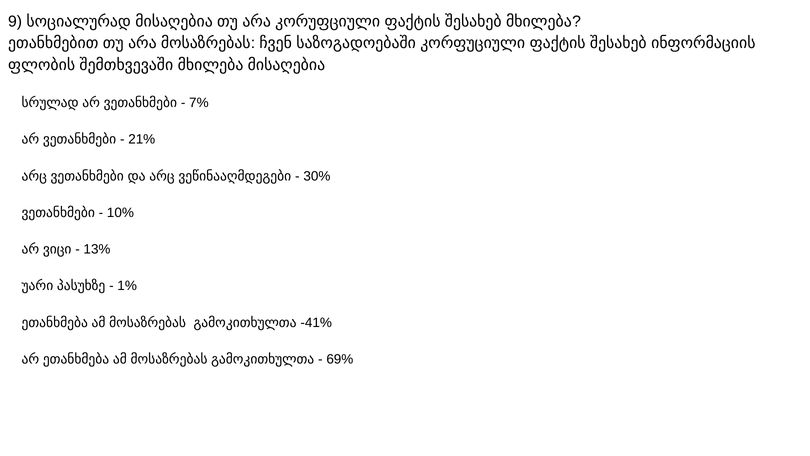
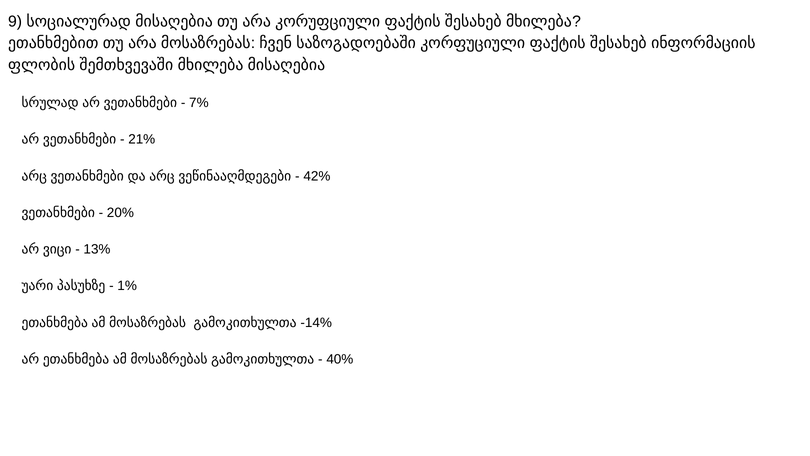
30%: 30% -> 42% (317, 176)
10%: 10% -> 20% (120, 213)
-41%: -41% -> -14% (316, 322)
69%: 69% -> 40% (340, 359)
